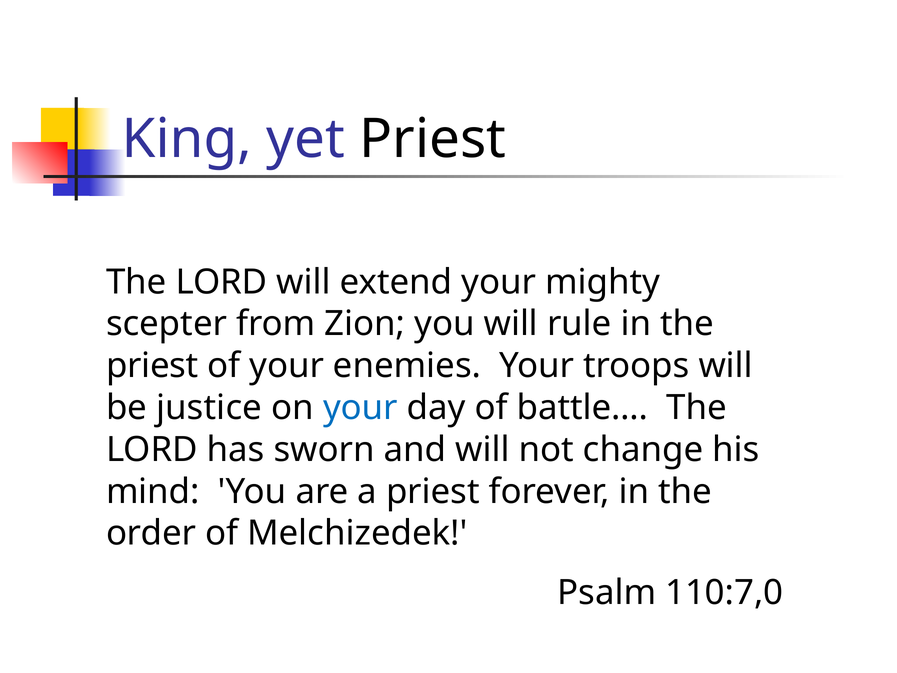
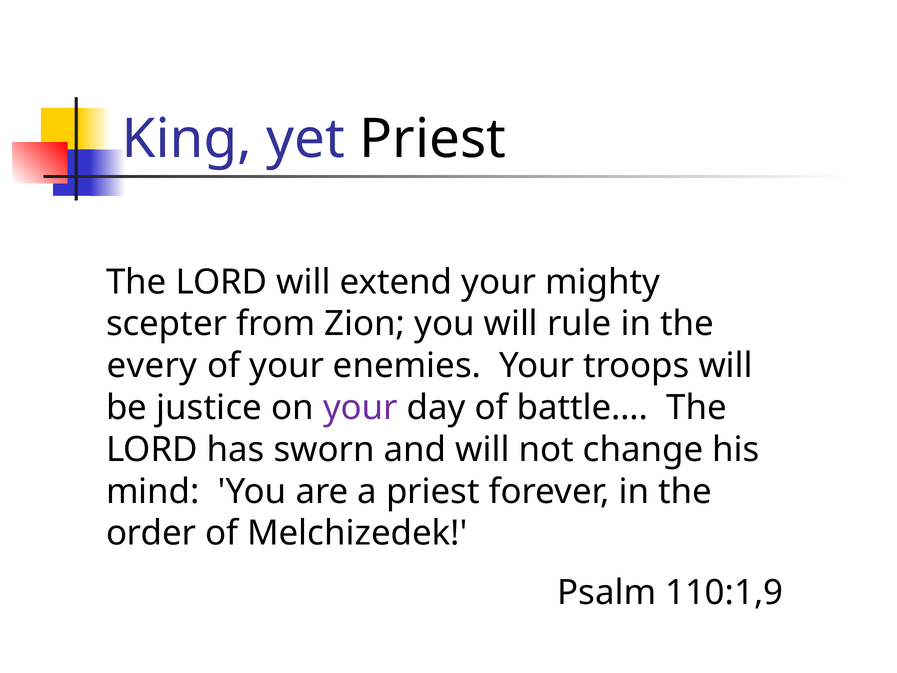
priest: priest -> every (152, 366)
your colour: blue -> purple (360, 408)
110:7,0: 110:7,0 -> 110:1,9 (724, 593)
